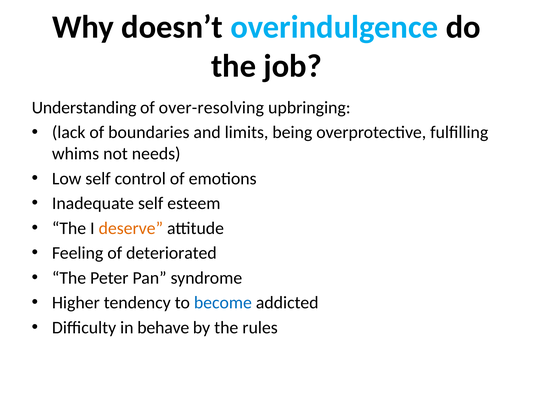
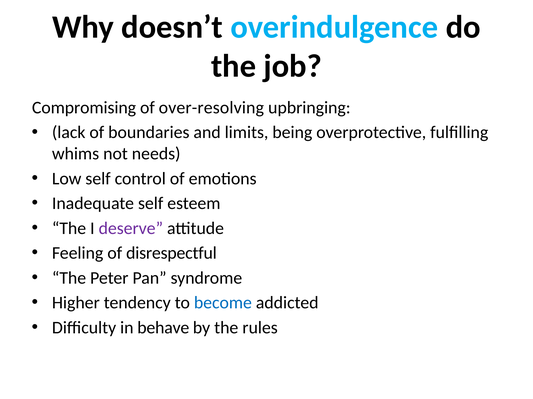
Understanding: Understanding -> Compromising (84, 108)
deserve colour: orange -> purple (131, 229)
deteriorated: deteriorated -> disrespectful (171, 254)
